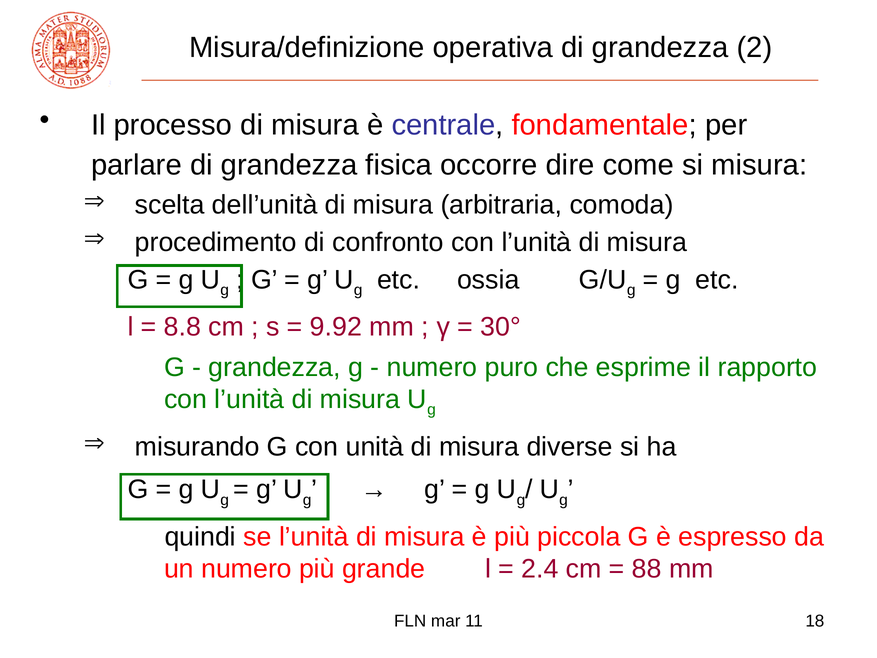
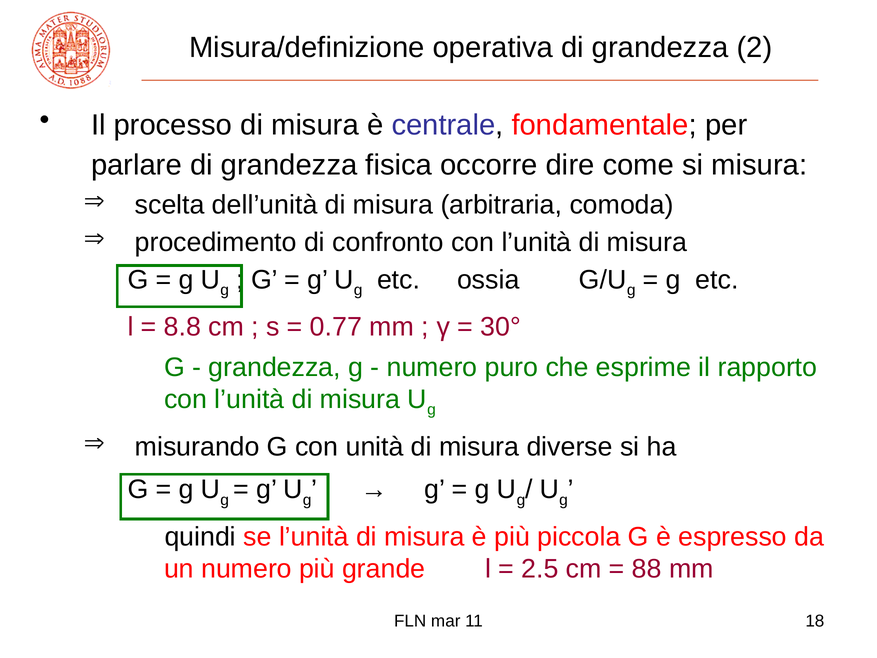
9.92: 9.92 -> 0.77 (336, 327)
2.4: 2.4 -> 2.5 (540, 569)
